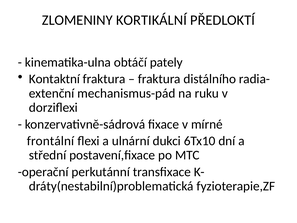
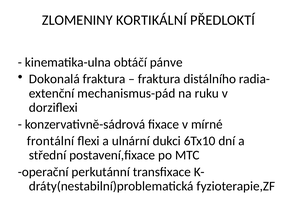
pately: pately -> pánve (166, 62)
Kontaktní: Kontaktní -> Dokonalá (54, 79)
